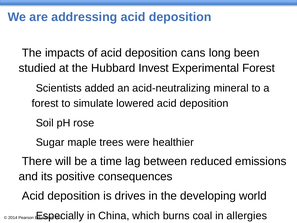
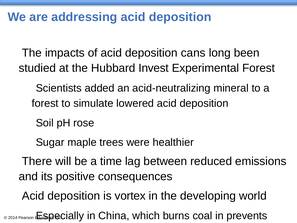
drives: drives -> vortex (130, 196)
allergies: allergies -> prevents (247, 216)
